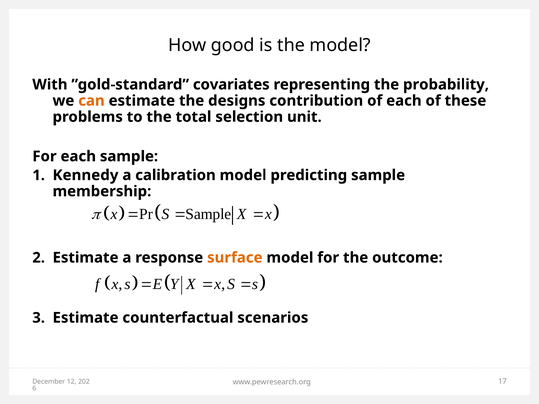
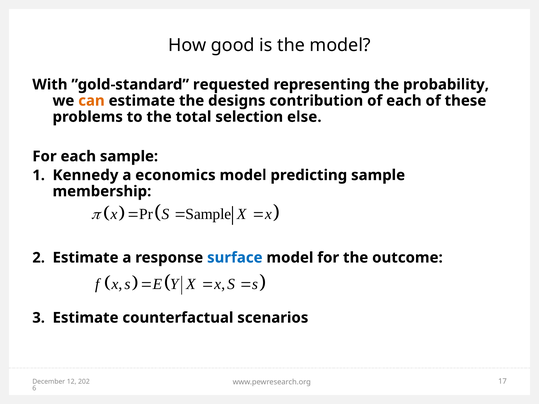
covariates: covariates -> requested (231, 85)
unit: unit -> else (304, 117)
calibration: calibration -> economics (175, 175)
surface colour: orange -> blue (235, 258)
